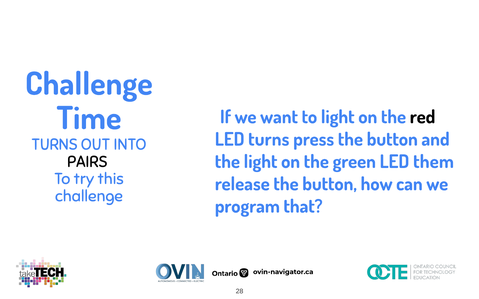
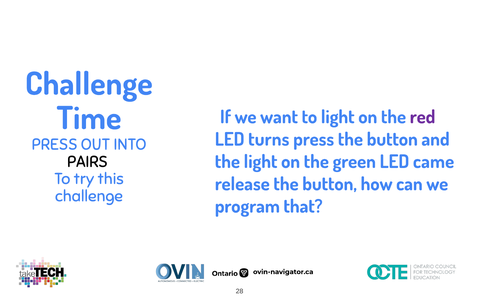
red colour: black -> purple (423, 117)
TURNS: TURNS -> PRESS (55, 145)
them: them -> came (434, 162)
